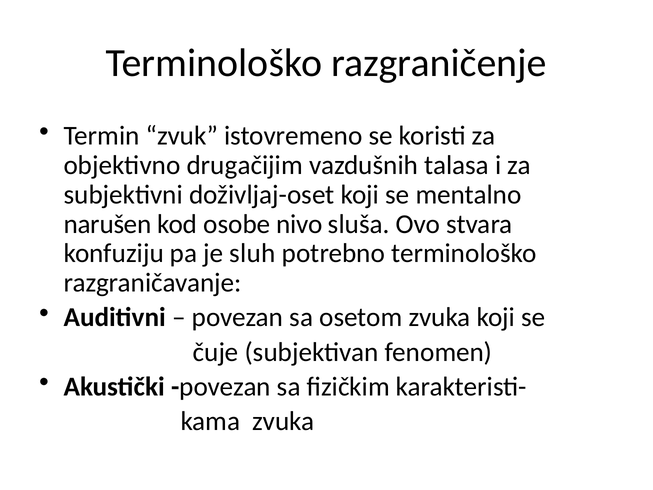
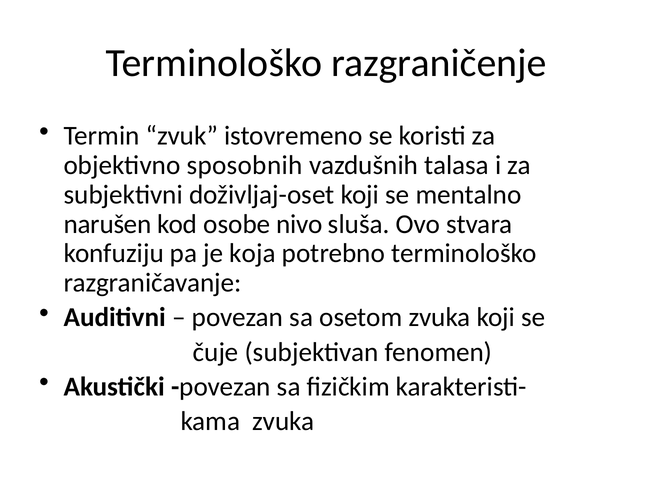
drugačijim: drugačijim -> sposobnih (245, 165)
sluh: sluh -> koja (253, 253)
